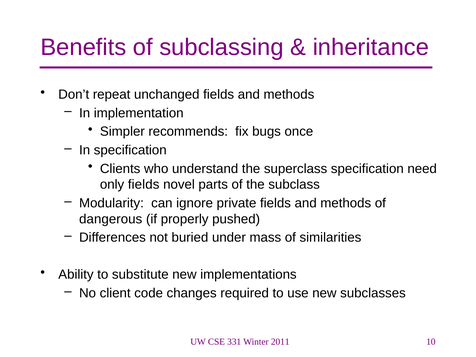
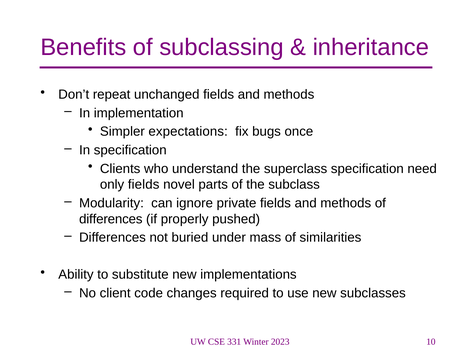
recommends: recommends -> expectations (188, 132)
dangerous: dangerous -> differences (111, 219)
2011: 2011 -> 2023 (280, 342)
